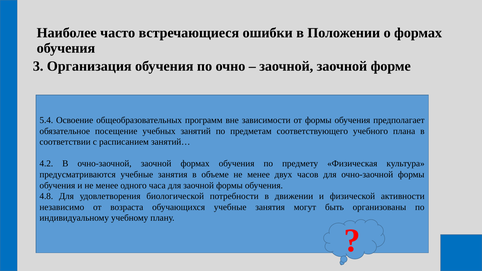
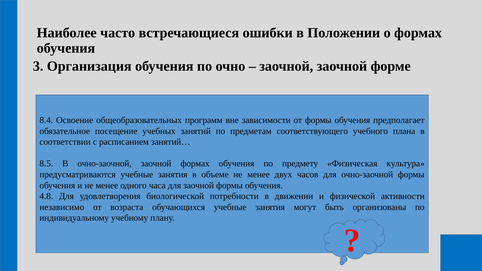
5.4: 5.4 -> 8.4 (46, 120)
4.2: 4.2 -> 8.5 (46, 164)
